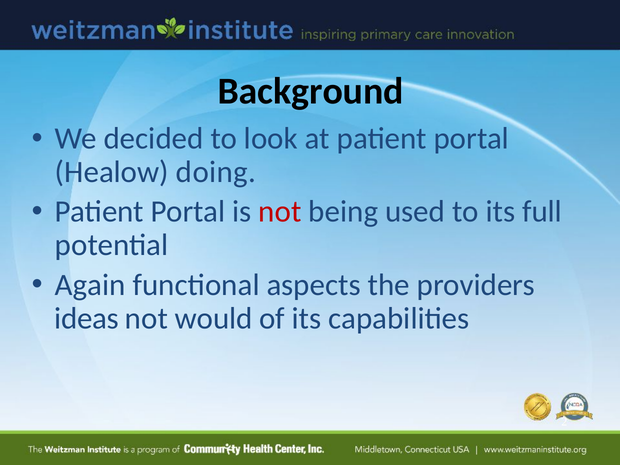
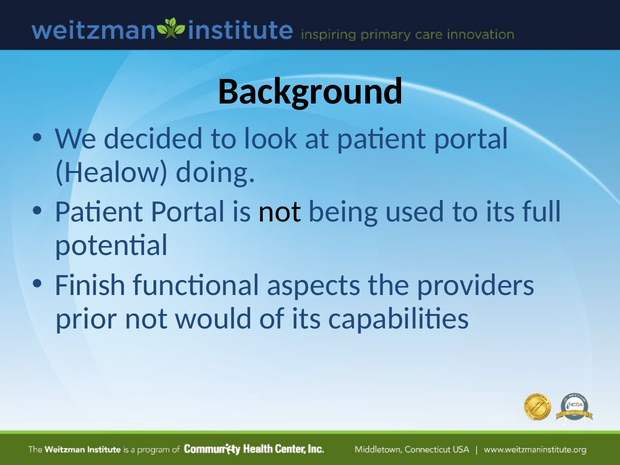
not colour: red -> black (280, 212)
Again: Again -> Finish (90, 285)
ideas: ideas -> prior (86, 318)
